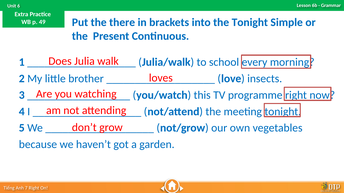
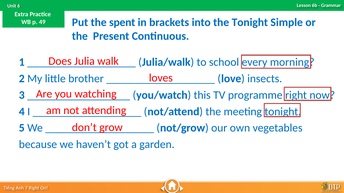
there: there -> spent (122, 22)
